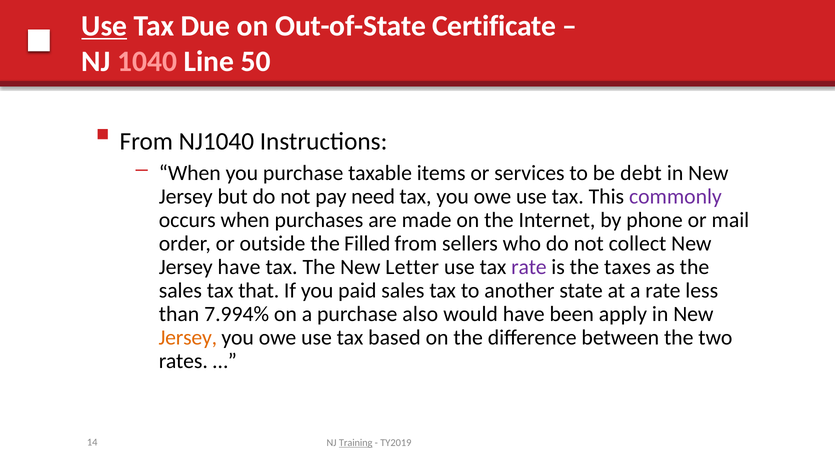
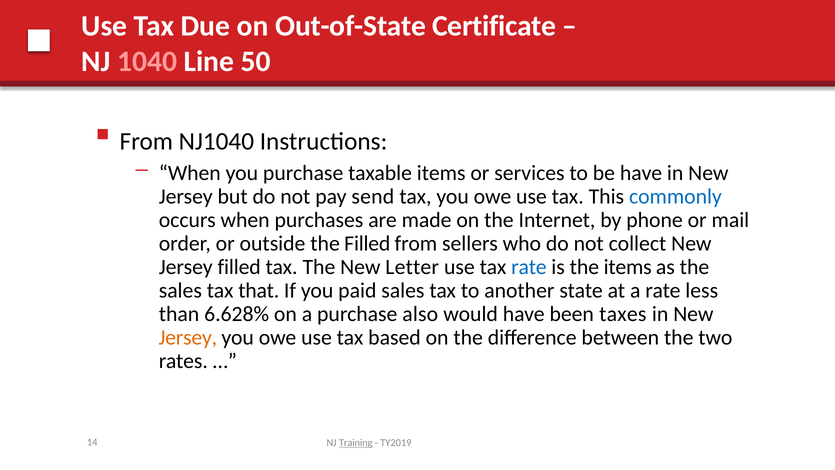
Use underline: present -> none (104, 26)
be debt: debt -> have (641, 173)
need: need -> send (373, 197)
commonly colour: purple -> blue (675, 197)
Jersey have: have -> filled (239, 267)
rate colour: purple -> blue (529, 267)
the taxes: taxes -> items (628, 267)
7.994%: 7.994% -> 6.628% (237, 314)
apply: apply -> taxes (623, 314)
